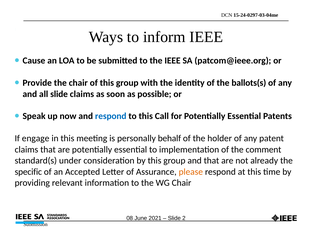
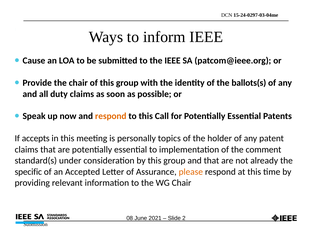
all slide: slide -> duty (59, 94)
respond colour: blue -> orange (111, 116)
engage: engage -> accepts (36, 138)
behalf: behalf -> topics (169, 138)
